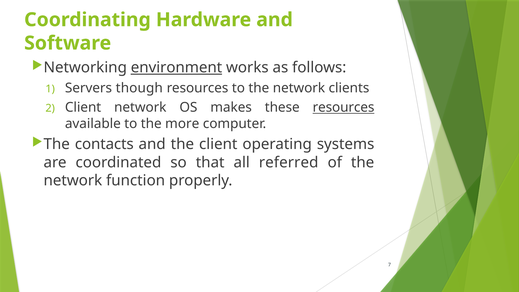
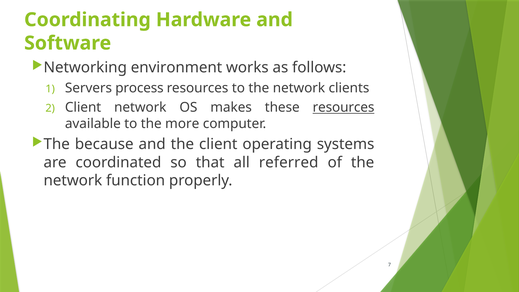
environment underline: present -> none (177, 68)
though: though -> process (139, 88)
contacts: contacts -> because (104, 144)
